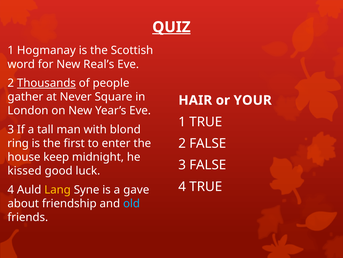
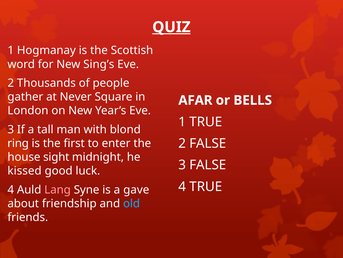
Real’s: Real’s -> Sing’s (99, 64)
Thousands underline: present -> none (46, 83)
HAIR: HAIR -> AFAR (195, 100)
YOUR: YOUR -> BELLS (253, 100)
keep: keep -> sight (56, 157)
Lang colour: yellow -> pink (58, 189)
